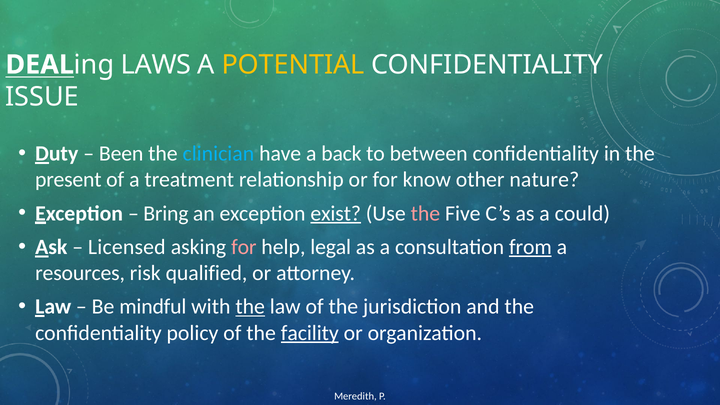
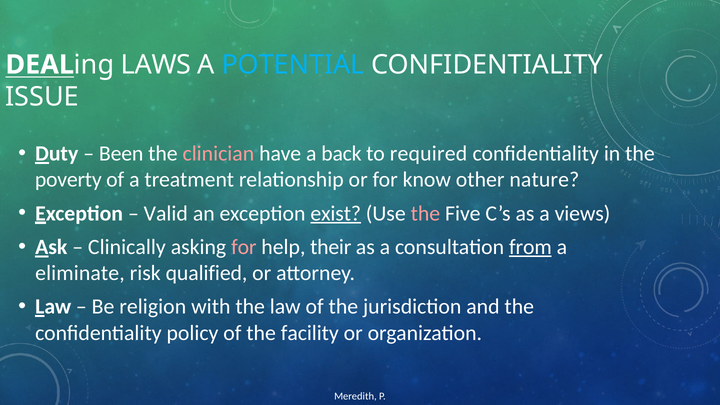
POTENTIAL colour: yellow -> light blue (293, 65)
clinician colour: light blue -> pink (218, 154)
between: between -> required (429, 154)
present: present -> poverty (68, 180)
Bring: Bring -> Valid (166, 213)
could: could -> views (582, 213)
Licensed: Licensed -> Clinically (127, 247)
legal: legal -> their (331, 247)
resources: resources -> eliminate (80, 273)
mindful: mindful -> religion (153, 307)
the underline: present -> none (250, 307)
facility underline: present -> none (310, 333)
